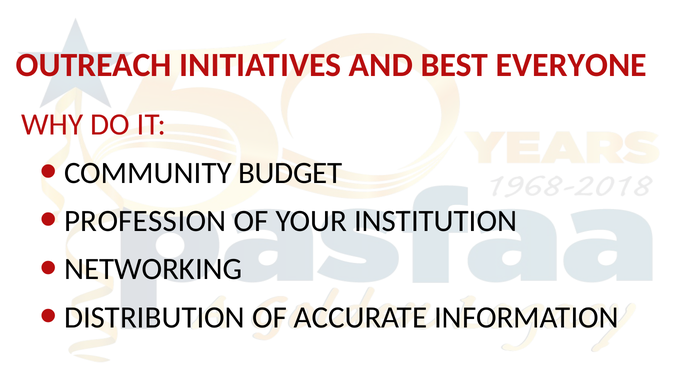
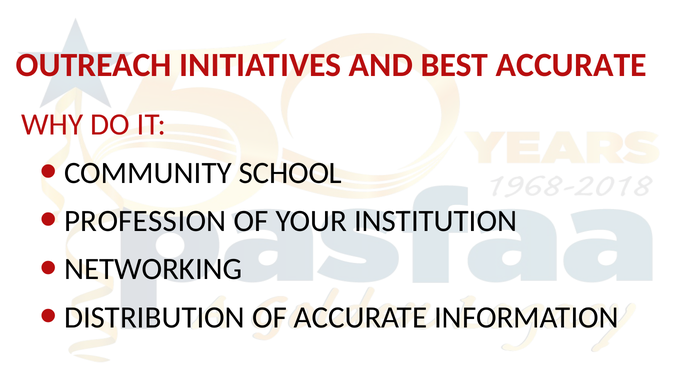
BEST EVERYONE: EVERYONE -> ACCURATE (571, 65)
BUDGET: BUDGET -> SCHOOL (290, 173)
